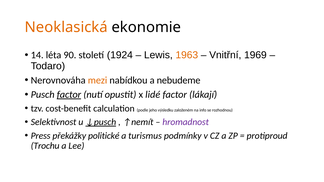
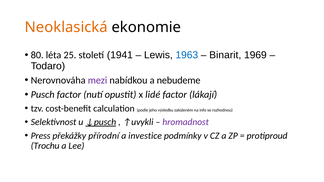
14: 14 -> 80 (37, 55)
90: 90 -> 25 (70, 55)
1924: 1924 -> 1941 (120, 55)
1963 colour: orange -> blue (187, 55)
Vnitřní: Vnitřní -> Binarit (225, 55)
mezi colour: orange -> purple (98, 80)
factor underline: present -> none (69, 95)
↑nemít: ↑nemít -> ↑uvykli (138, 122)
politické: politické -> přírodní (104, 136)
turismus: turismus -> investice (145, 136)
